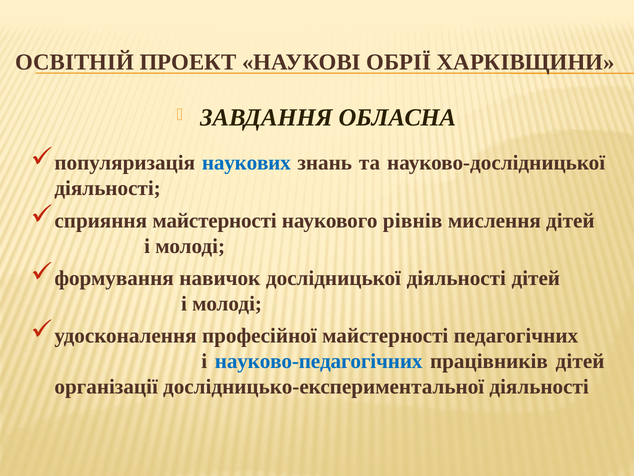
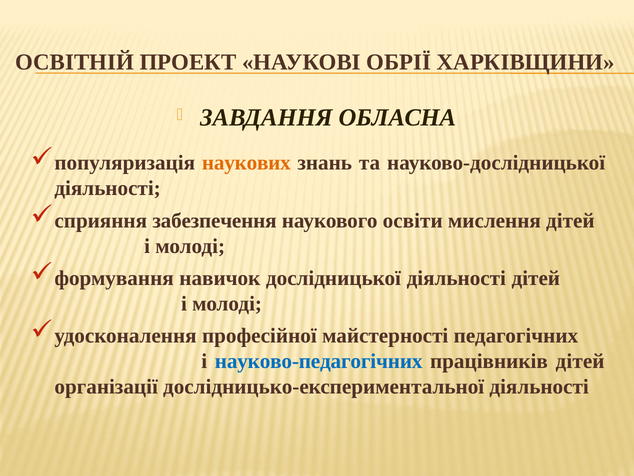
наукових colour: blue -> orange (246, 163)
сприяння майстерності: майстерності -> забезпечення (215, 220)
рівнів: рівнів -> освіти (413, 220)
